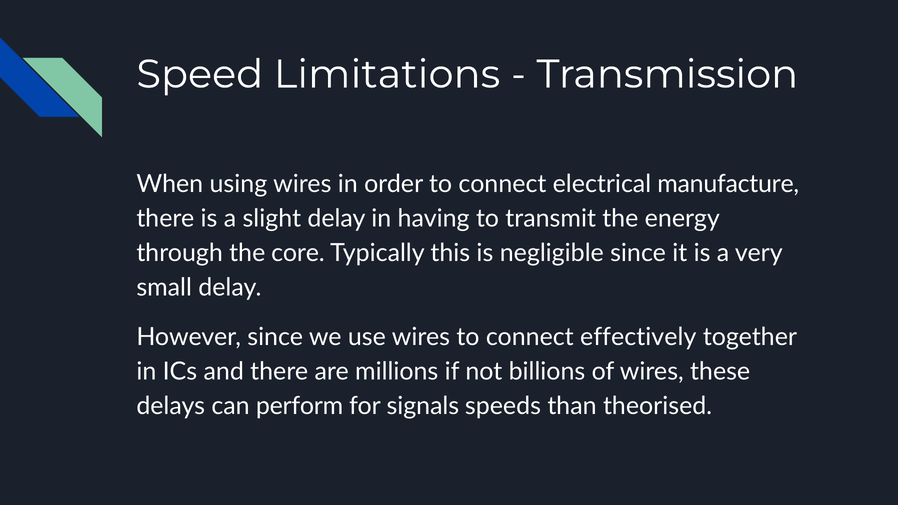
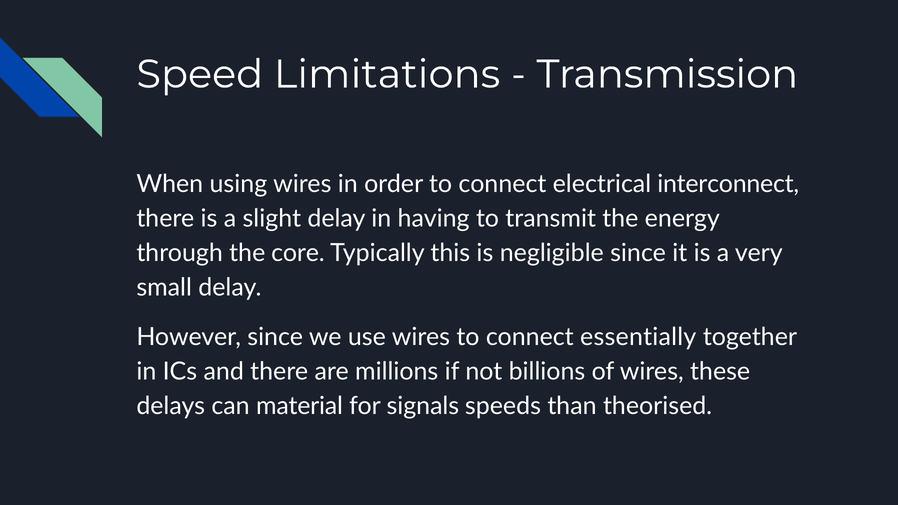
manufacture: manufacture -> interconnect (728, 184)
effectively: effectively -> essentially (638, 337)
perform: perform -> material (300, 406)
